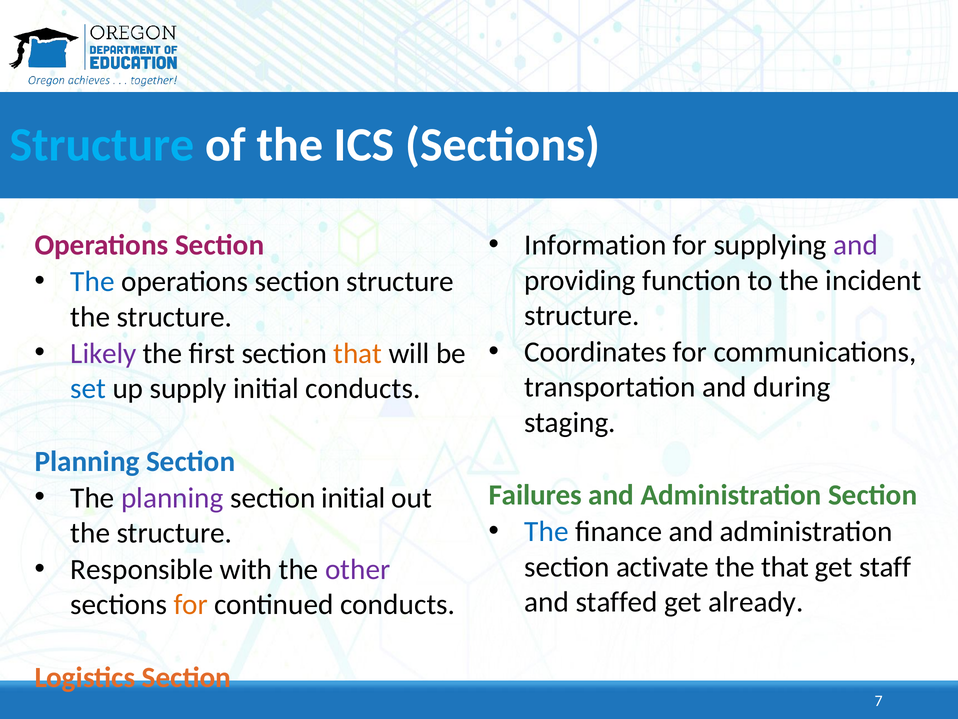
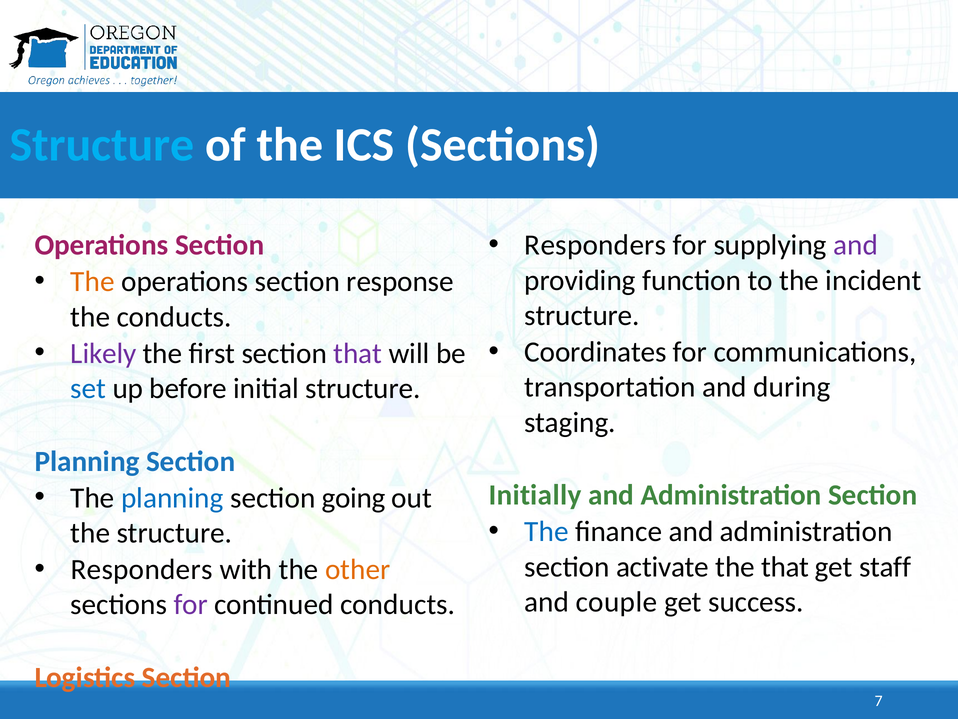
Information: Information -> Responders (595, 245)
The colour: blue -> orange (93, 282)
section structure: structure -> response (400, 282)
structure: structure -> conducts (174, 317)
that colour: orange -> purple (358, 353)
supply: supply -> before (188, 388)
initial conducts: conducts -> structure (363, 388)
planning colour: purple -> blue (172, 498)
section initial: initial -> going (354, 498)
Failures: Failures -> Initially (535, 495)
Responsible: Responsible -> Responders (142, 569)
other colour: purple -> orange (358, 569)
staffed: staffed -> couple (616, 602)
already: already -> success (756, 602)
for colour: orange -> purple (191, 604)
